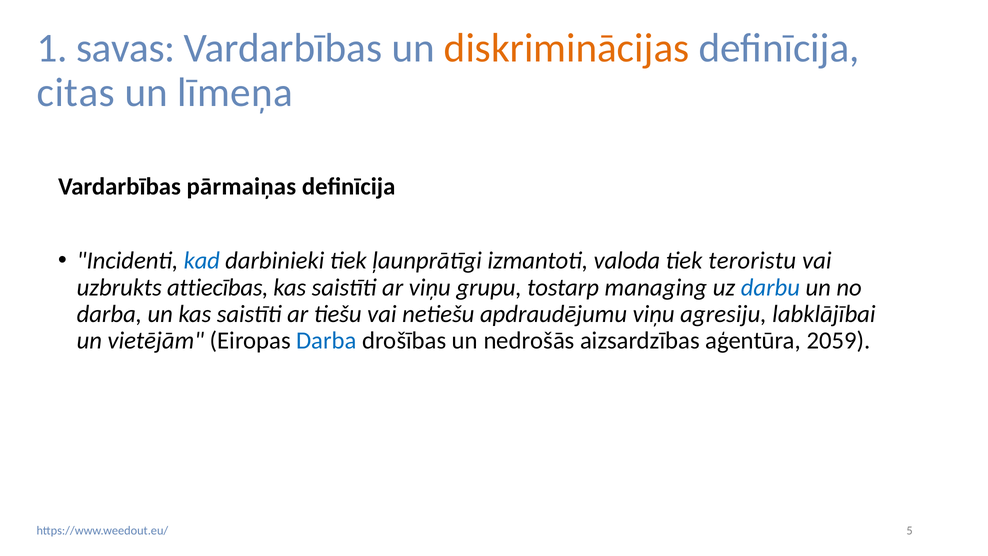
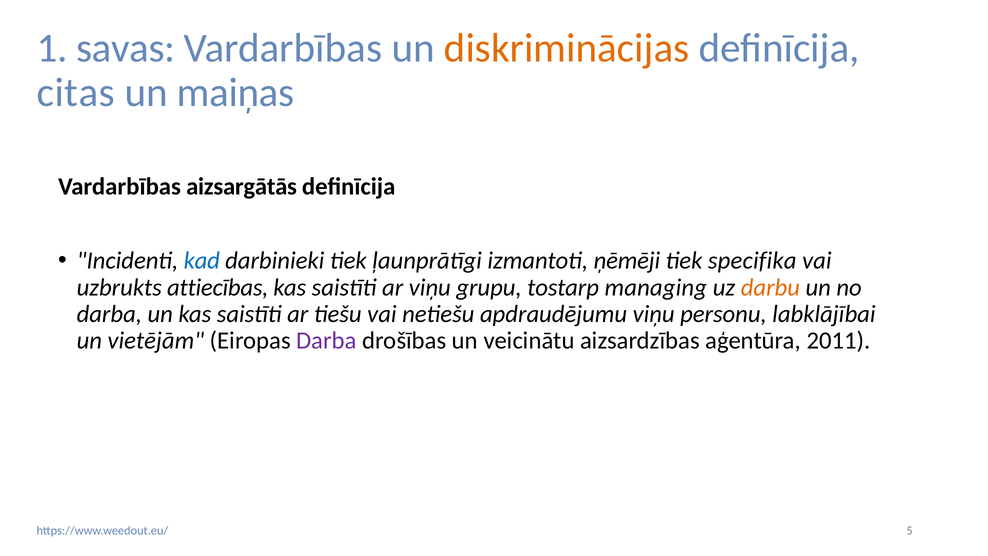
līmeņa: līmeņa -> maiņas (236, 92)
pārmaiņas: pārmaiņas -> aizsargātās (242, 187)
valoda: valoda -> ņēmēji (627, 261)
teroristu: teroristu -> specifika (752, 261)
darbu colour: blue -> orange (770, 287)
agresiju: agresiju -> personu (723, 314)
Darba colour: blue -> purple (327, 341)
nedrošās: nedrošās -> veicinātu (529, 341)
2059: 2059 -> 2011 (838, 341)
